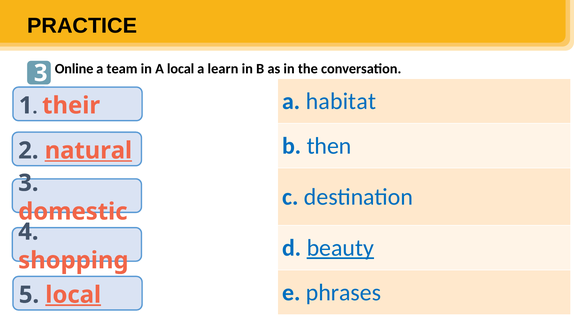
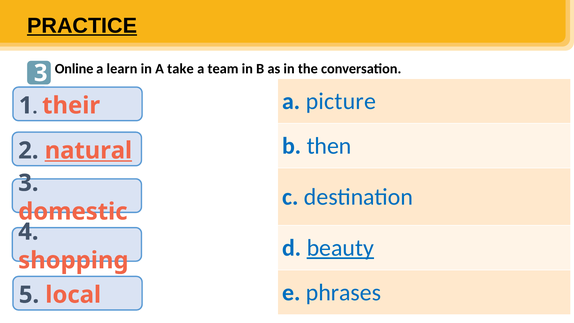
PRACTICE underline: none -> present (82, 26)
team: team -> learn (122, 69)
A local: local -> take (180, 69)
learn: learn -> team (223, 69)
habitat: habitat -> picture (341, 101)
local underline: present -> none (73, 295)
